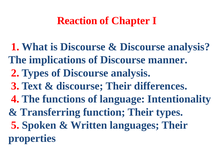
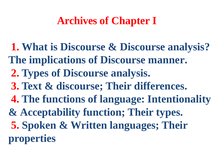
Reaction: Reaction -> Archives (77, 21)
Transferring: Transferring -> Acceptability (50, 112)
